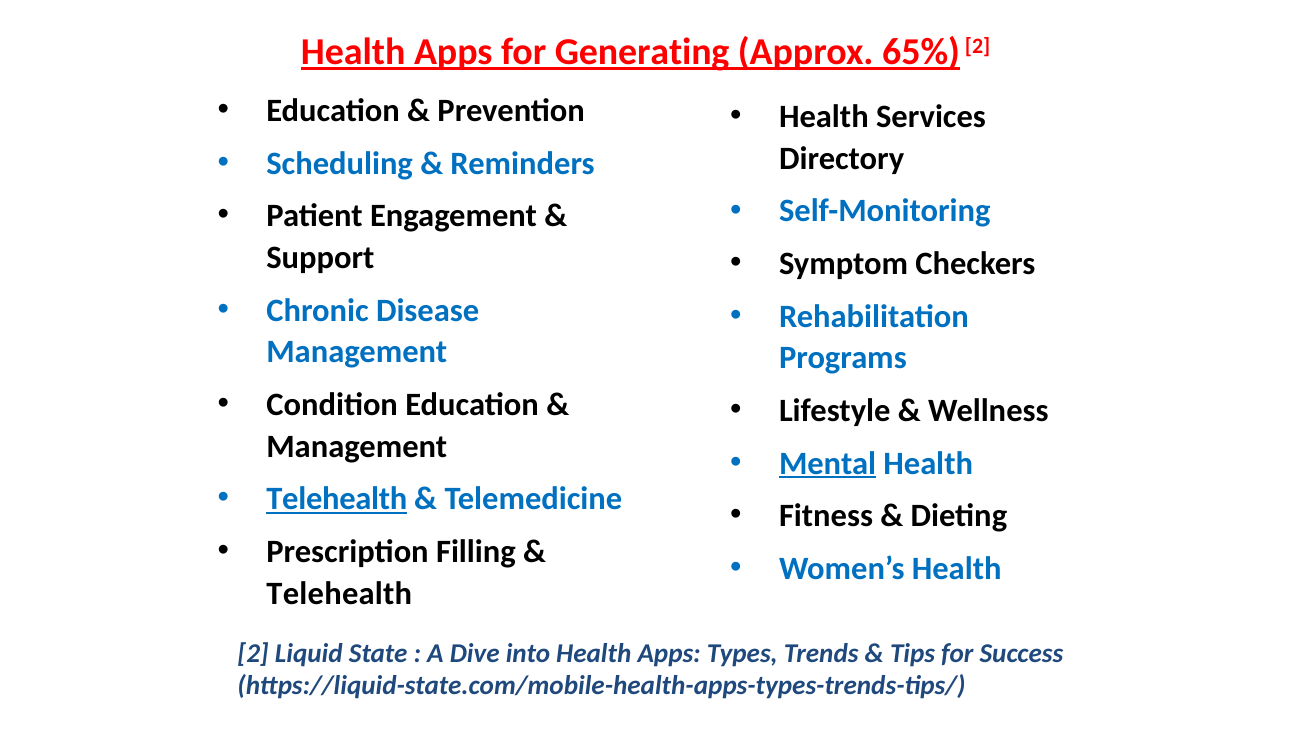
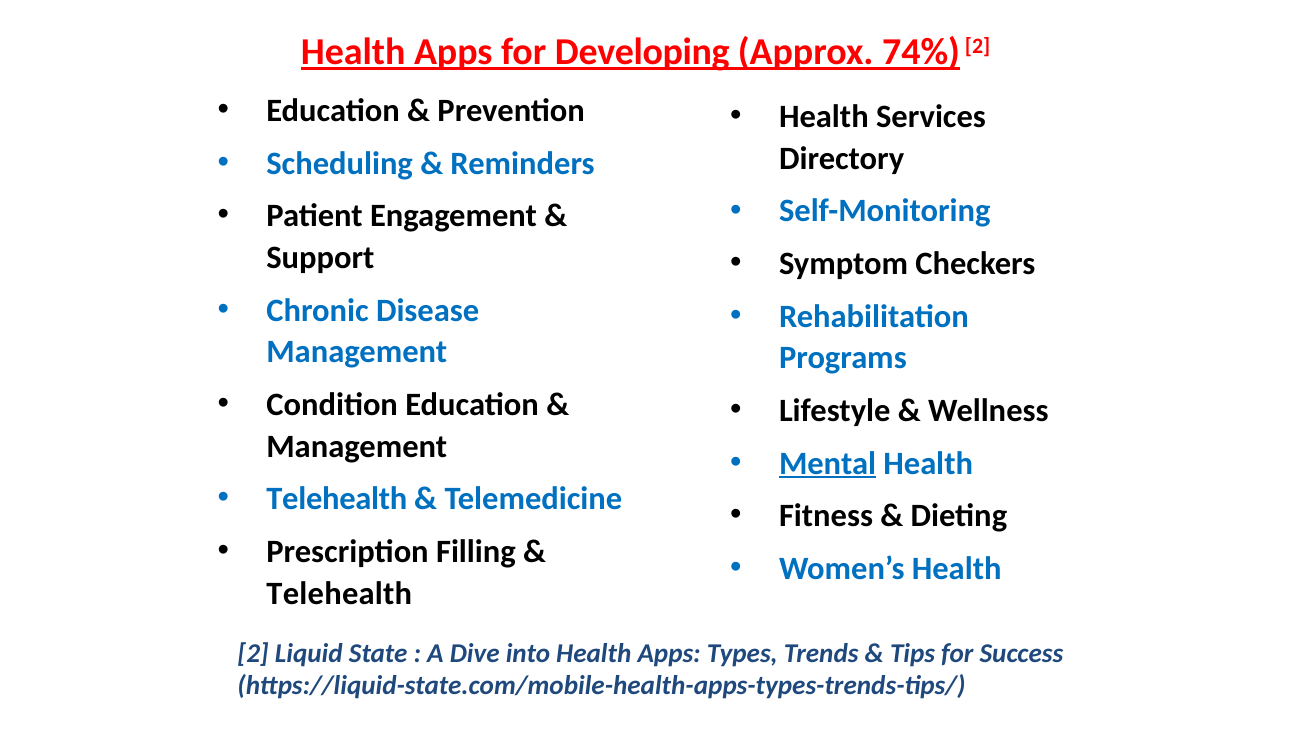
Generating: Generating -> Developing (642, 52)
65%: 65% -> 74% (921, 52)
Telehealth underline: present -> none (337, 499)
